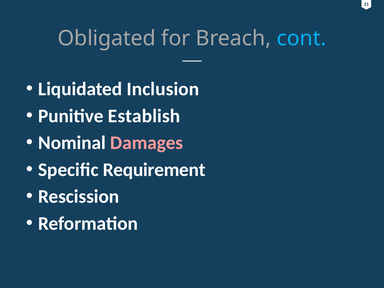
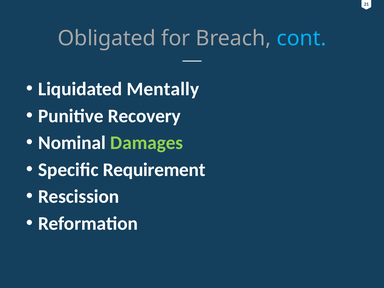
Inclusion: Inclusion -> Mentally (163, 89)
Establish: Establish -> Recovery (144, 116)
Damages colour: pink -> light green (147, 143)
